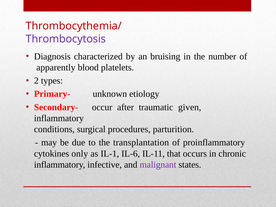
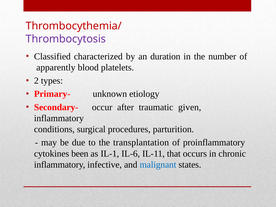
Diagnosis: Diagnosis -> Classified (52, 56)
bruising: bruising -> duration (165, 56)
only: only -> been (80, 154)
malignant colour: purple -> blue (158, 165)
